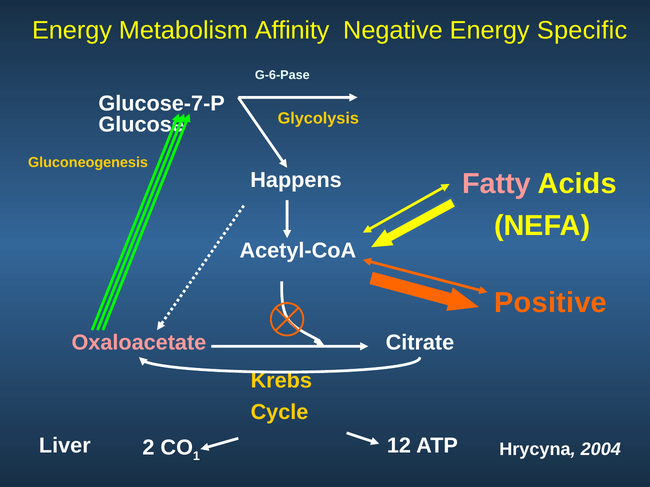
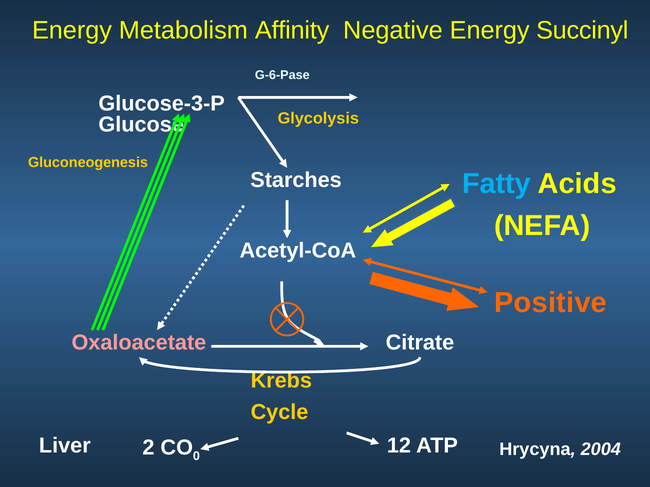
Specific: Specific -> Succinyl (582, 31)
Glucose-7-P: Glucose-7-P -> Glucose-3-P (162, 104)
Happens: Happens -> Starches (296, 180)
Fatty colour: pink -> light blue (496, 184)
1: 1 -> 0 (196, 457)
